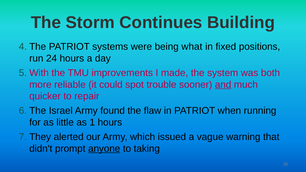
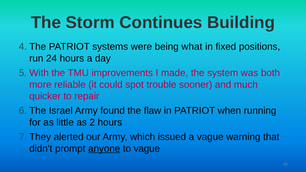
and underline: present -> none (223, 85)
1: 1 -> 2 (92, 122)
to taking: taking -> vague (147, 149)
